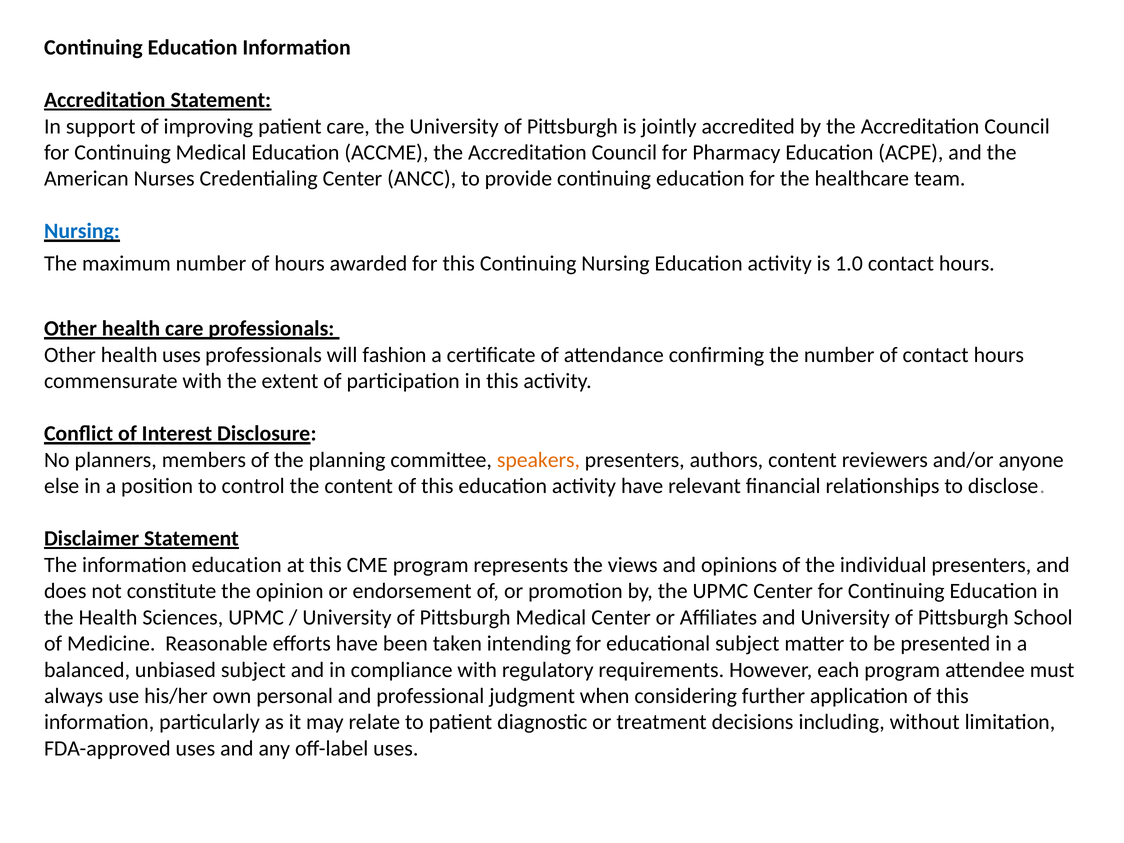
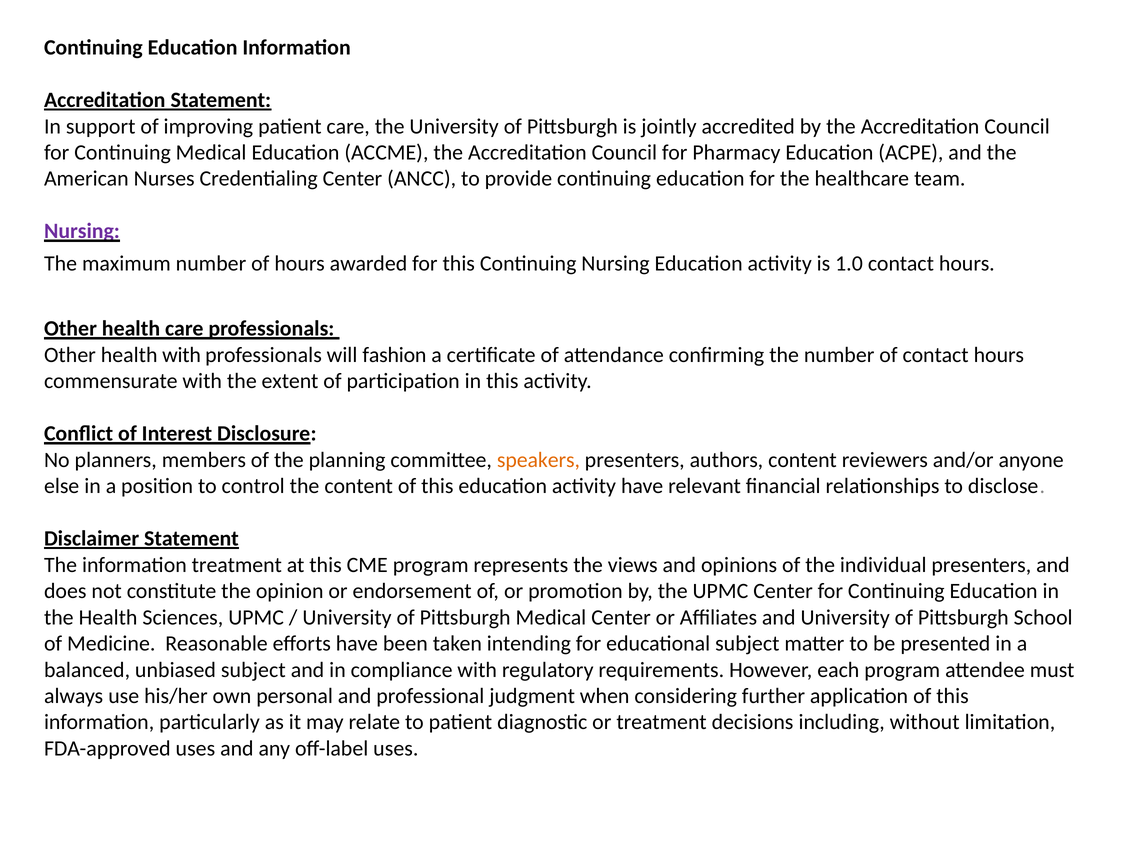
Nursing colour: blue -> purple (82, 231)
health uses: uses -> with (181, 355)
information education: education -> treatment (237, 565)
